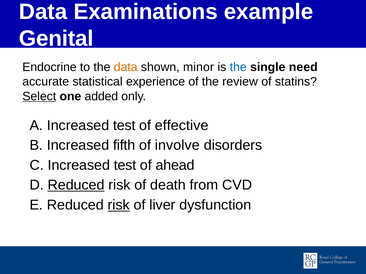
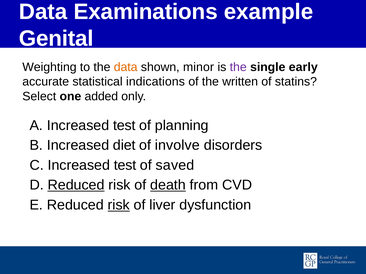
Endocrine: Endocrine -> Weighting (49, 67)
the colour: blue -> purple (238, 67)
need: need -> early (303, 67)
experience: experience -> indications (155, 82)
review: review -> written (240, 82)
Select underline: present -> none (39, 96)
effective: effective -> planning (182, 126)
fifth: fifth -> diet (124, 145)
ahead: ahead -> saved (175, 165)
death underline: none -> present (168, 185)
